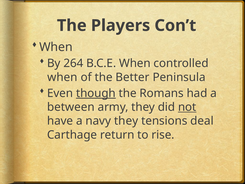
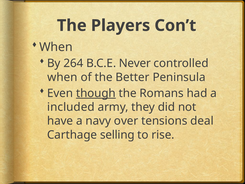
B.C.E When: When -> Never (135, 63)
between: between -> included (71, 107)
not underline: present -> none (187, 107)
navy they: they -> over (126, 121)
return: return -> selling (117, 135)
